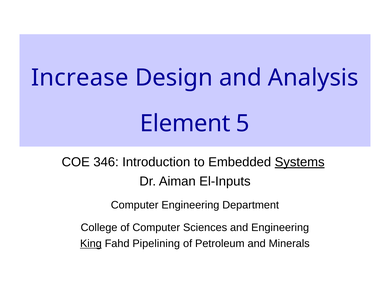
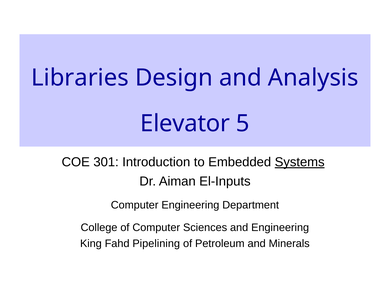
Increase: Increase -> Libraries (80, 78)
Element: Element -> Elevator (185, 123)
346: 346 -> 301 (106, 162)
King underline: present -> none (91, 243)
